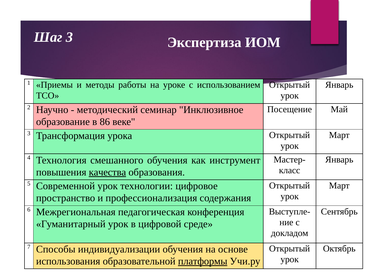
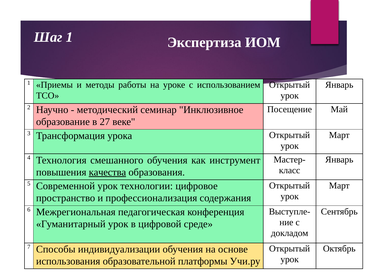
Шаг 3: 3 -> 1 (70, 37)
86: 86 -> 27 (105, 122)
платформы underline: present -> none (203, 262)
